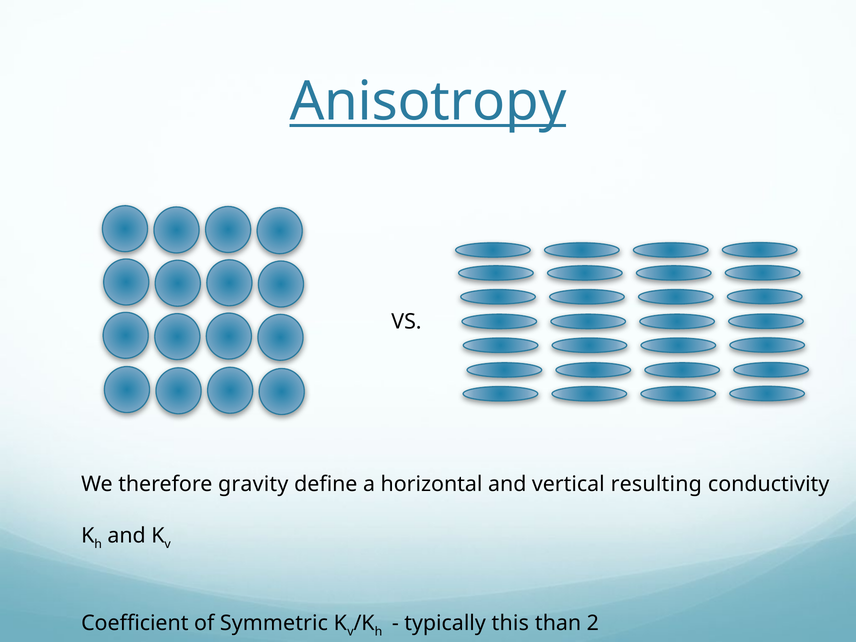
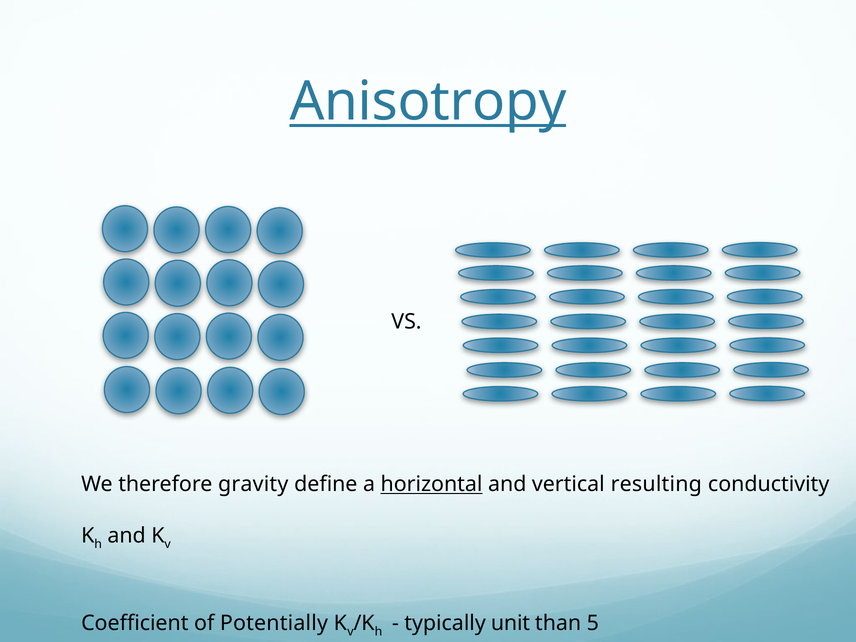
horizontal underline: none -> present (432, 484)
Symmetric: Symmetric -> Potentially (274, 623)
this: this -> unit (511, 623)
2: 2 -> 5 (593, 623)
